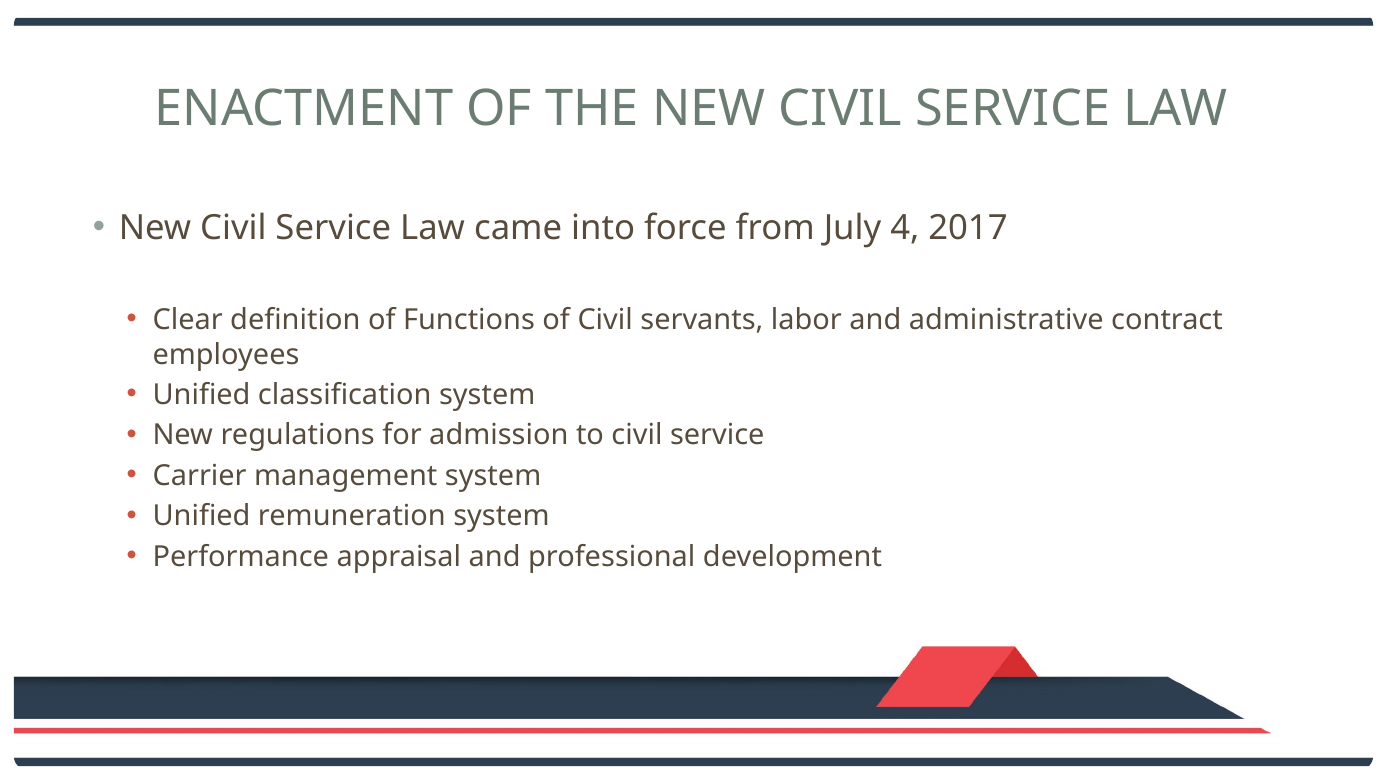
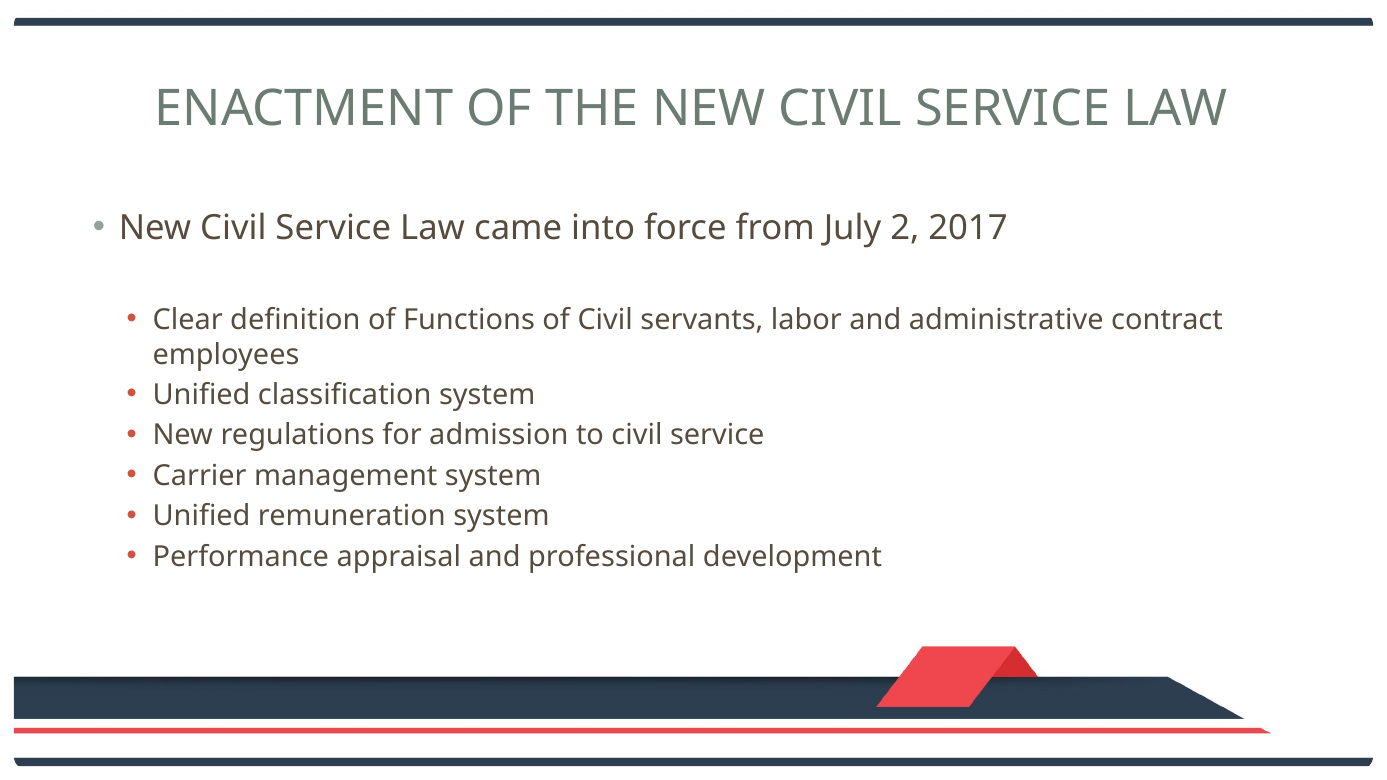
4: 4 -> 2 (905, 228)
